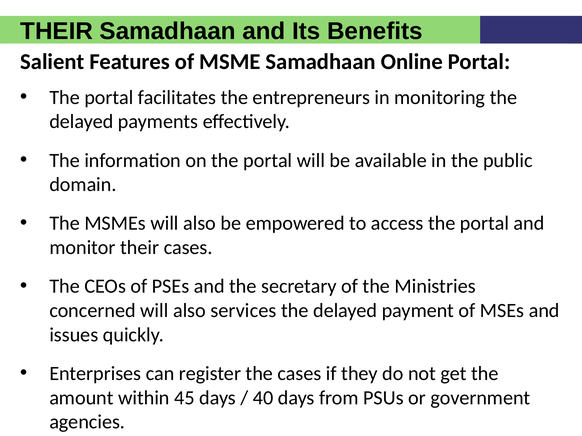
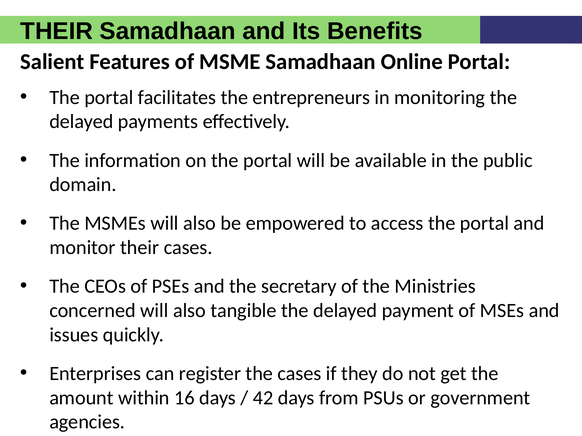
services: services -> tangible (243, 311)
45: 45 -> 16 (184, 398)
40: 40 -> 42 (263, 398)
